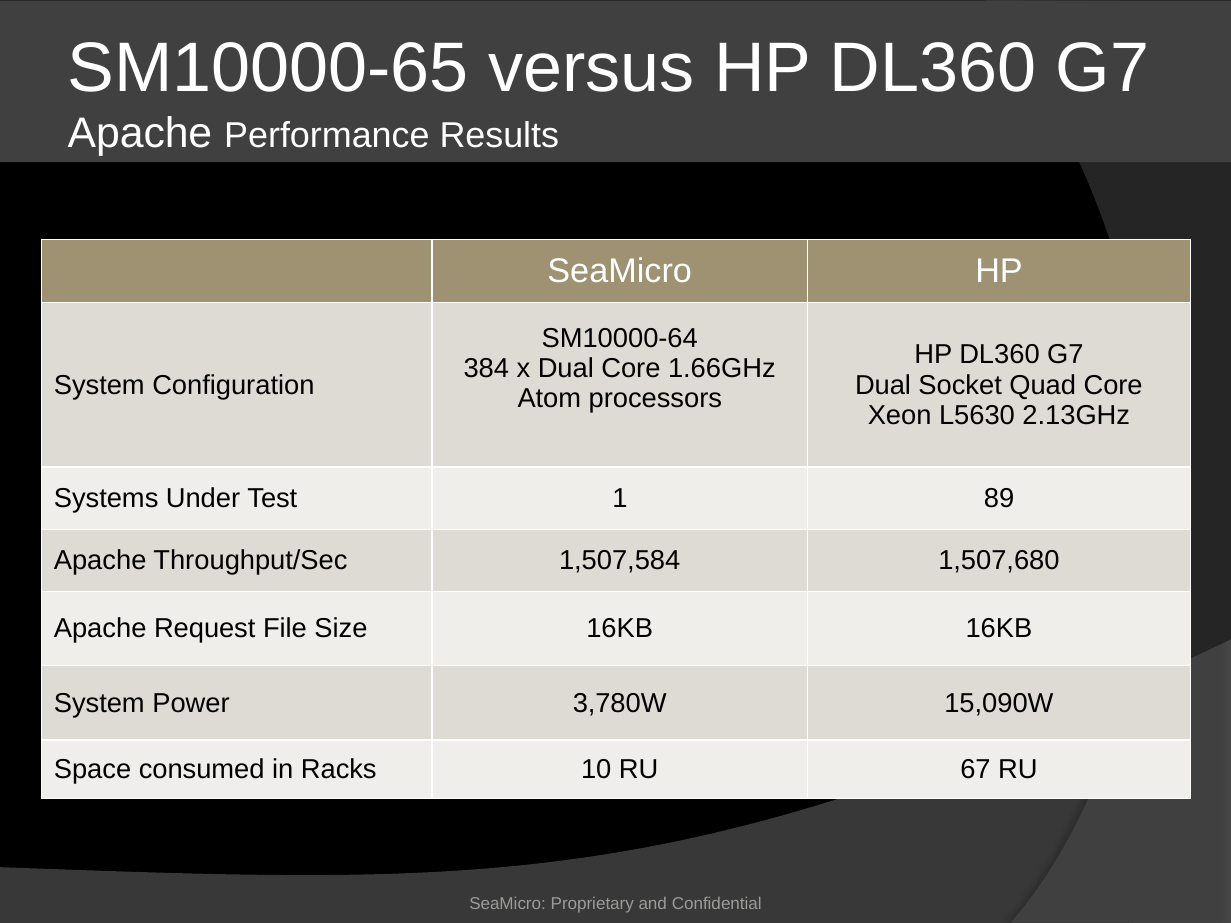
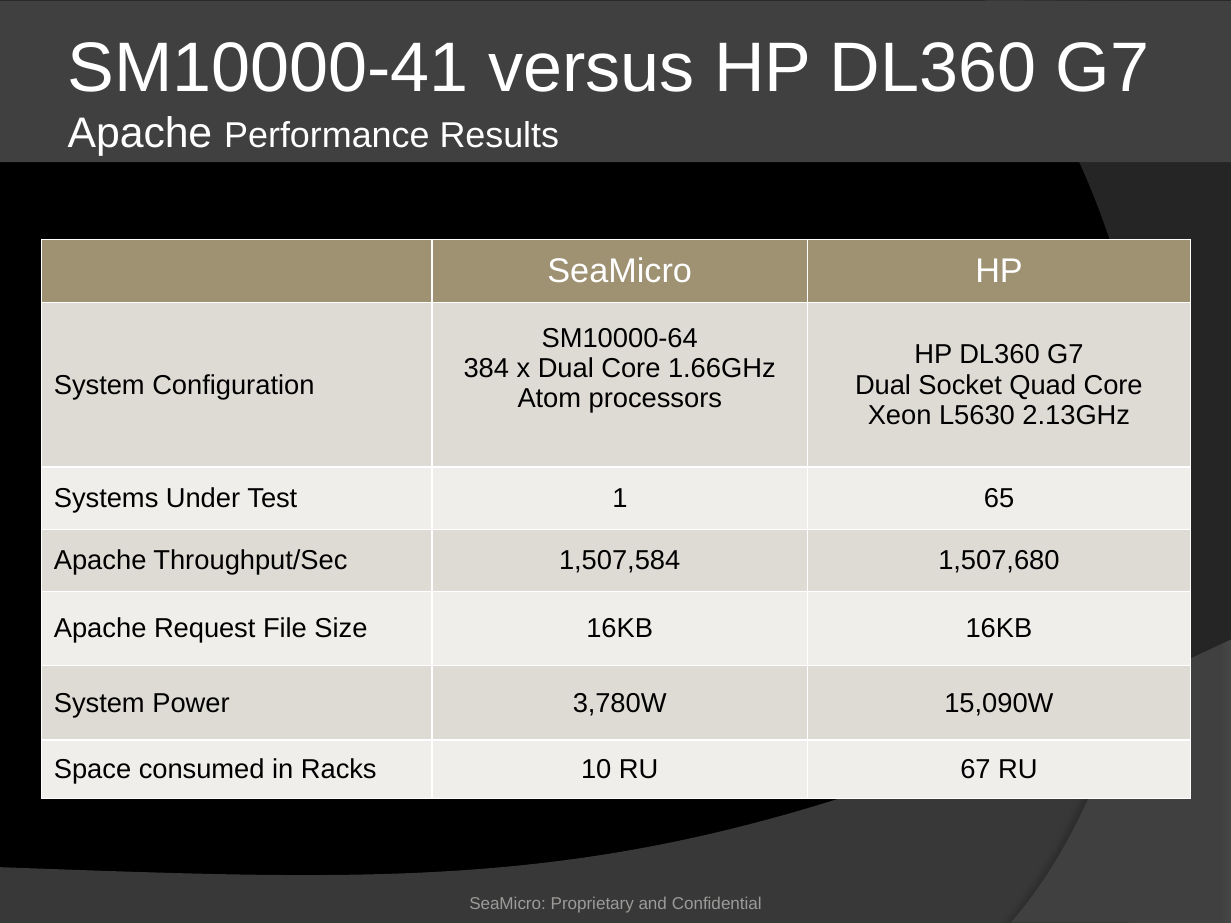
SM10000-65: SM10000-65 -> SM10000-41 (268, 68)
89: 89 -> 65 (999, 499)
